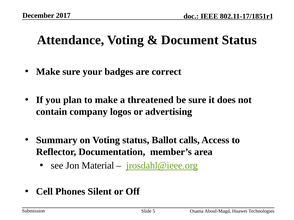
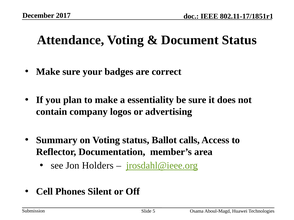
threatened: threatened -> essentiality (151, 100)
Material: Material -> Holders (98, 166)
